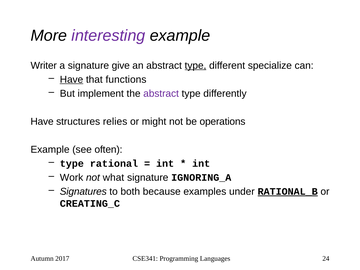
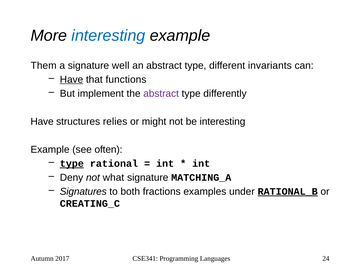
interesting colour: purple -> blue (108, 36)
Writer: Writer -> Them (44, 66)
give: give -> well (121, 66)
type underline: present -> none (196, 66)
specialize: specialize -> invariants (270, 66)
be operations: operations -> interesting (222, 122)
type underline: none -> present (72, 164)
Work: Work -> Deny (72, 178)
IGNORING_A: IGNORING_A -> MATCHING_A (201, 178)
because: because -> fractions (162, 192)
